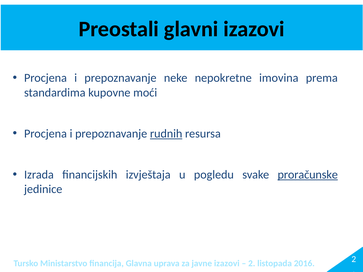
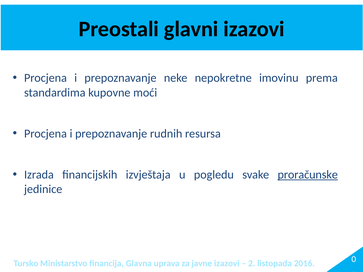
imovina: imovina -> imovinu (279, 78)
rudnih underline: present -> none (166, 134)
2016 2: 2 -> 0 (354, 259)
